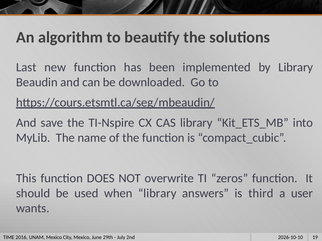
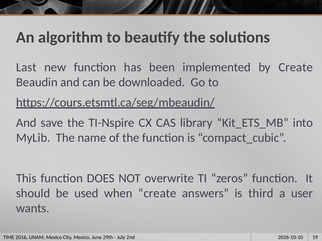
by Library: Library -> Create (296, 67)
when library: library -> create (157, 194)
